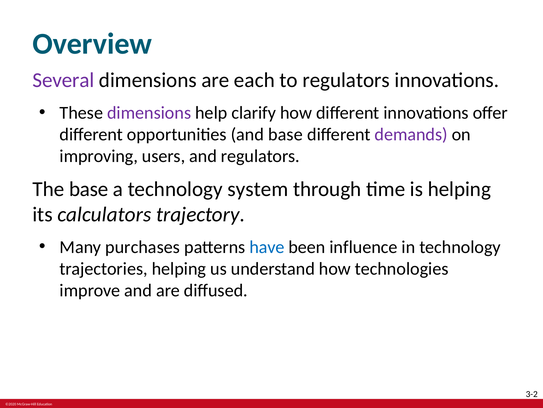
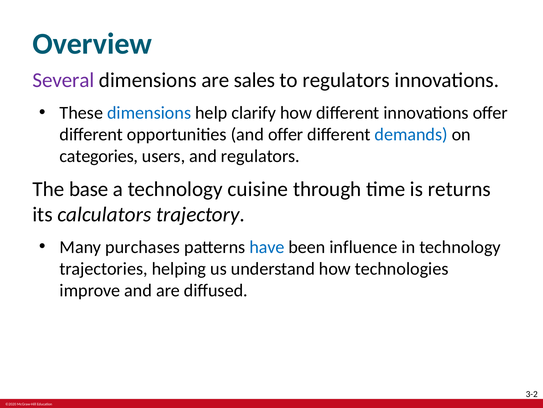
each: each -> sales (254, 80)
dimensions colour: purple -> blue (149, 113)
and base: base -> offer (286, 134)
demands colour: purple -> blue (411, 134)
improving: improving -> categories (99, 156)
system: system -> cuisine (258, 189)
is helping: helping -> returns (459, 189)
